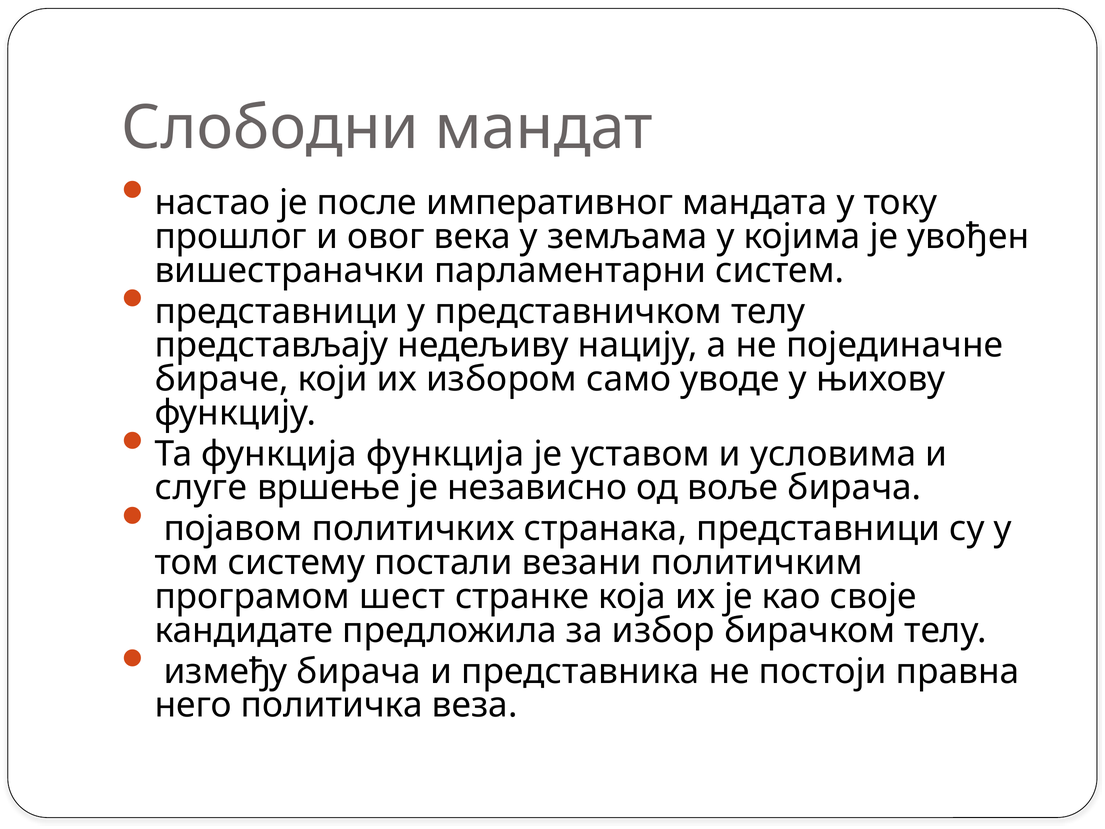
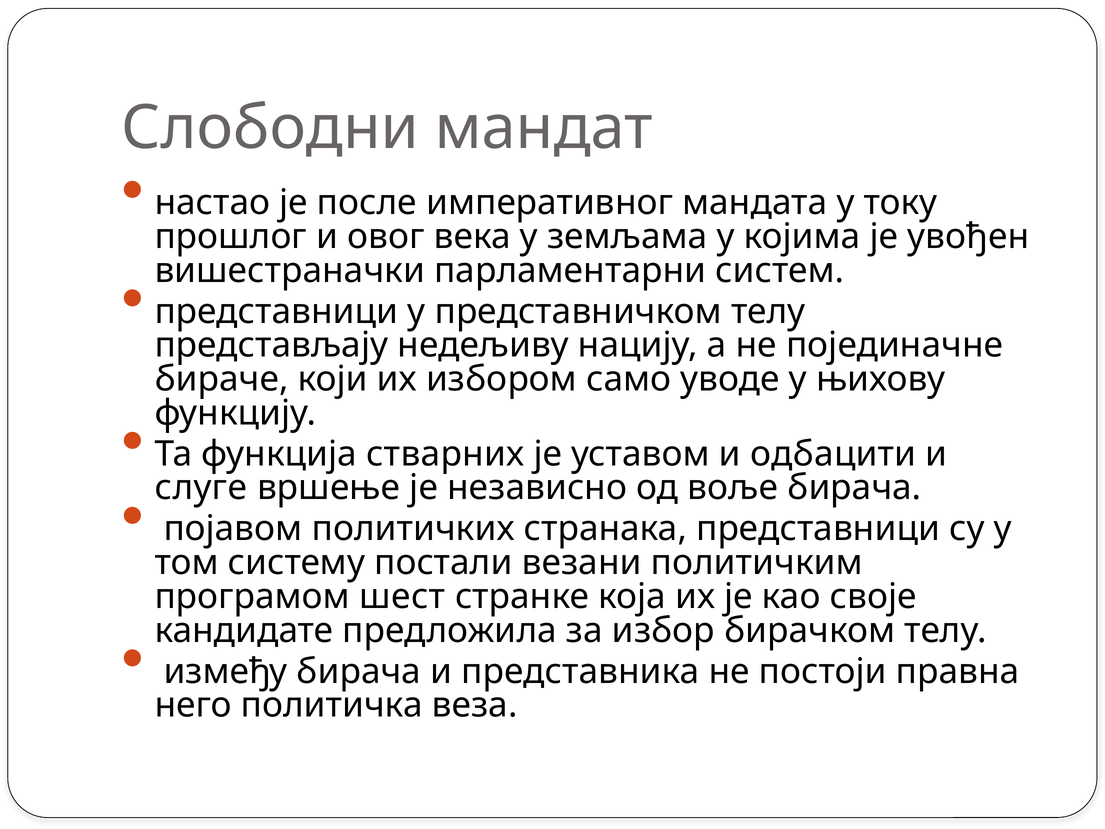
функција функција: функција -> стварних (445, 454)
условима: условима -> одбацити (833, 454)
